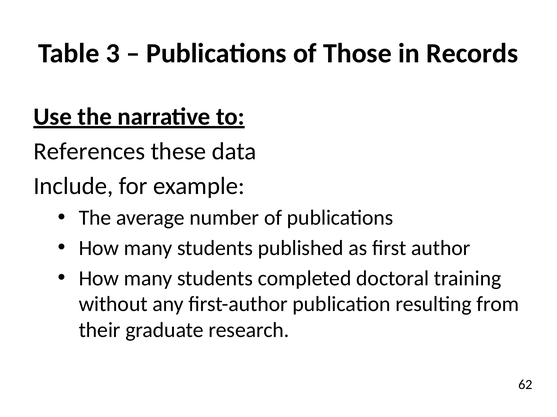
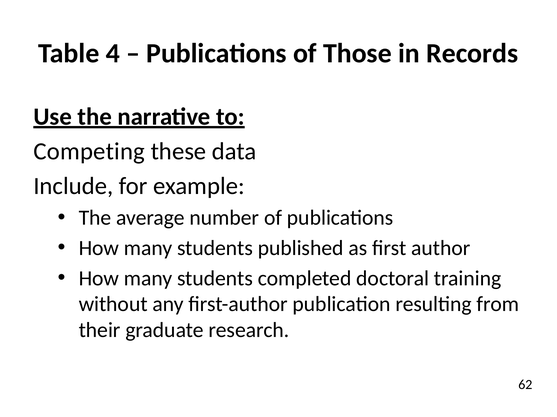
3: 3 -> 4 (113, 53)
References: References -> Competing (89, 152)
